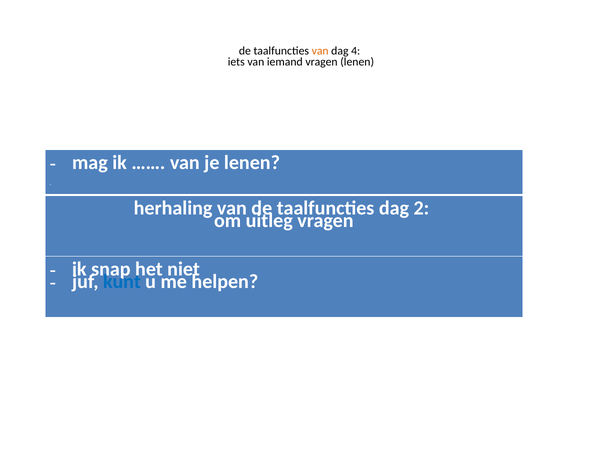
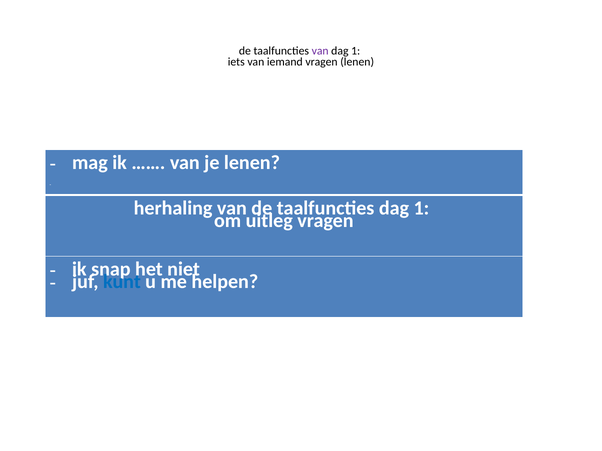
van colour: orange -> purple (320, 51)
4: 4 -> 1 (356, 51)
2: 2 -> 1 (421, 208)
